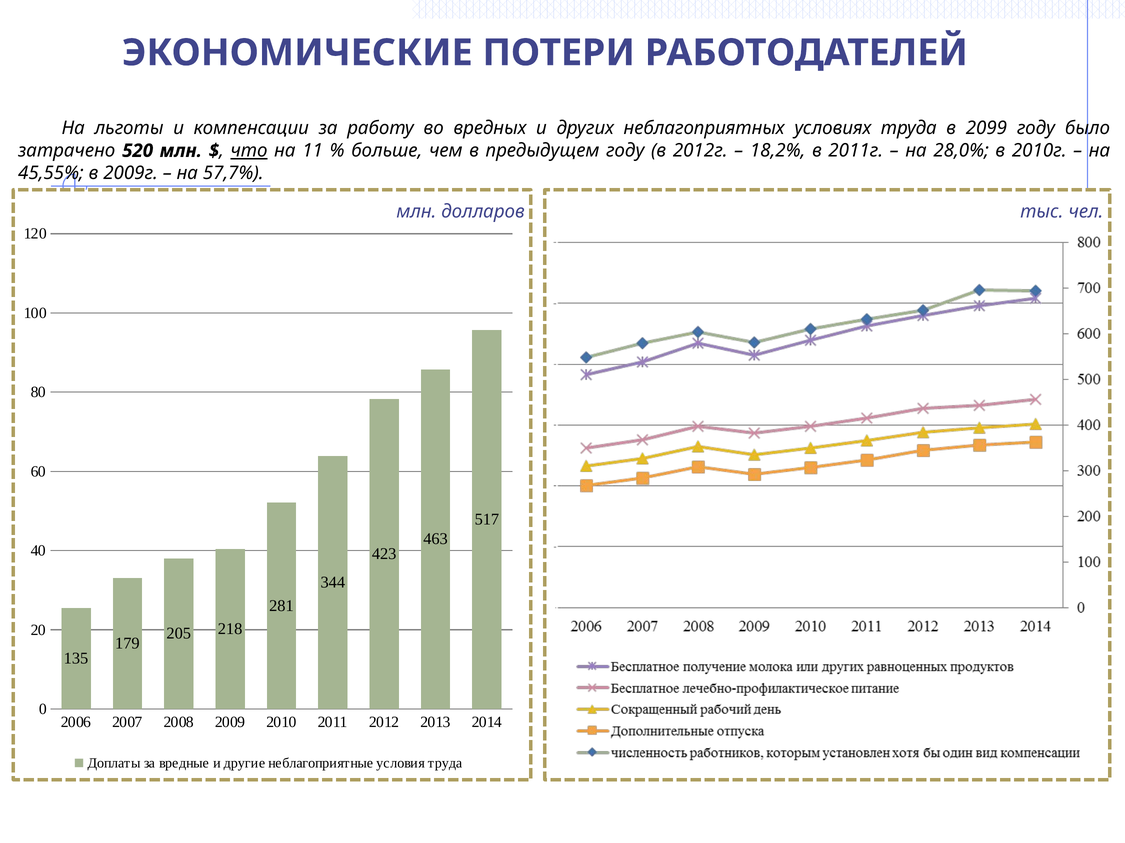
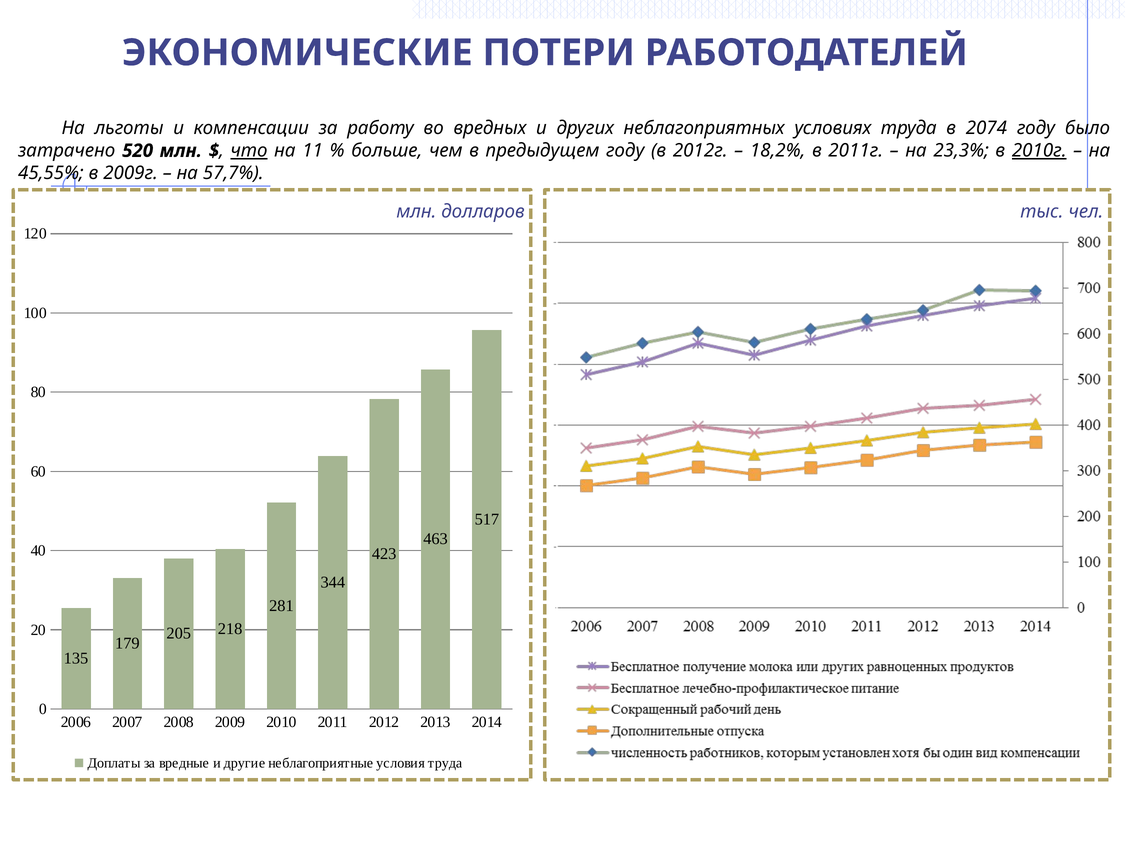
2099: 2099 -> 2074 (986, 128)
28,0%: 28,0% -> 23,3% (961, 151)
2010г underline: none -> present (1039, 151)
